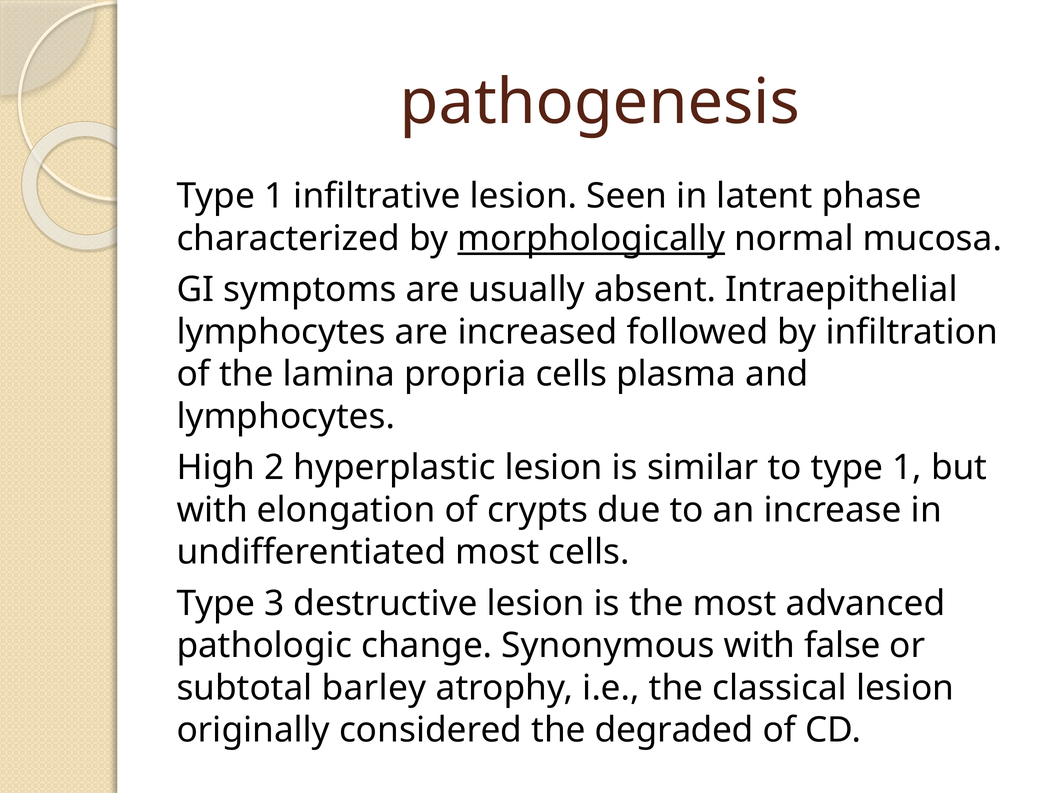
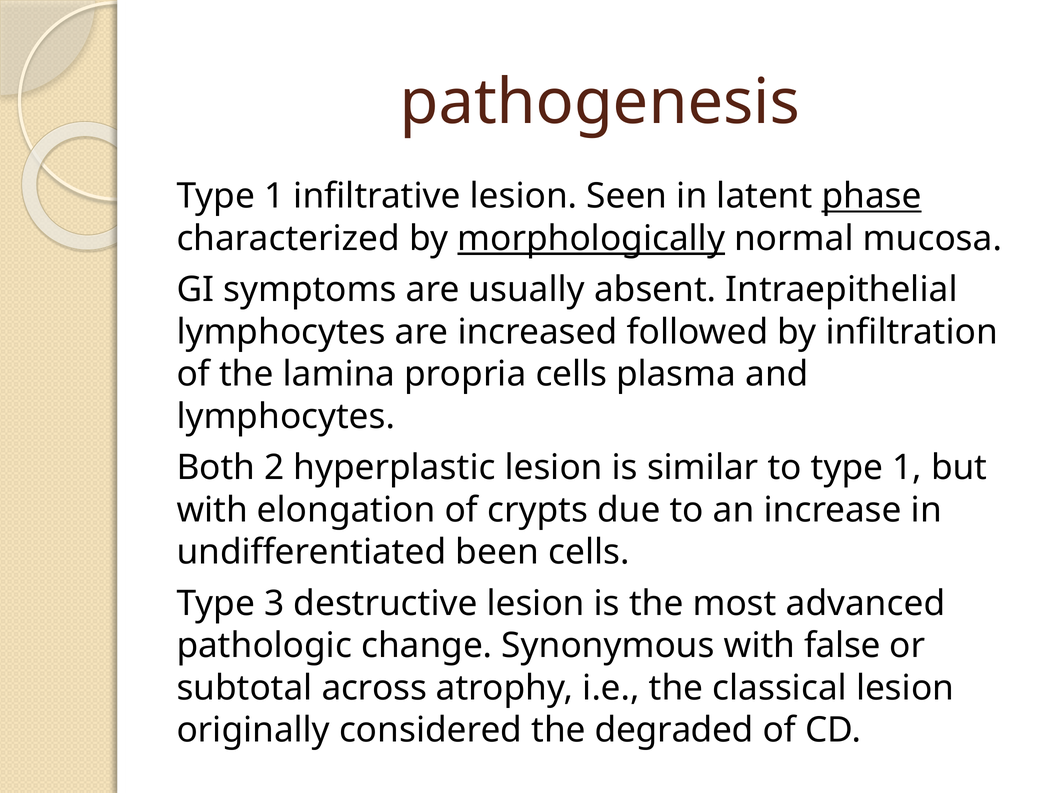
phase underline: none -> present (872, 196)
High: High -> Both (216, 468)
undifferentiated most: most -> been (497, 553)
barley: barley -> across (374, 688)
